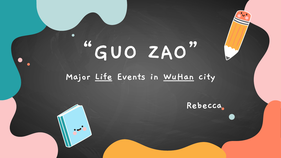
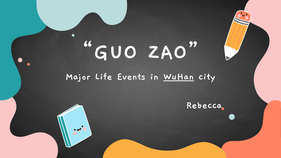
Life underline: present -> none (104, 76)
